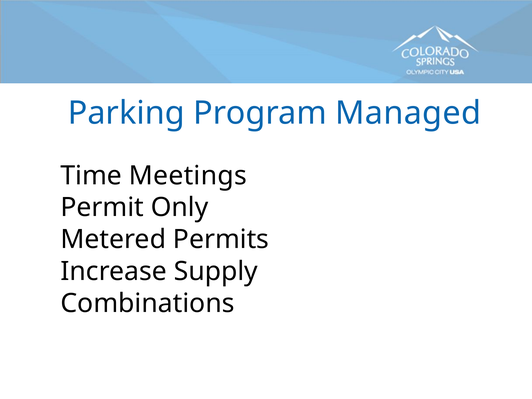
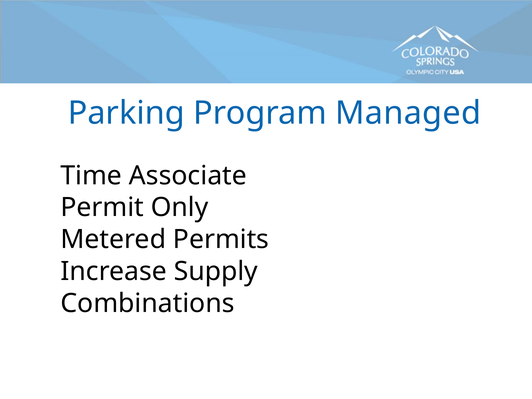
Meetings: Meetings -> Associate (188, 176)
